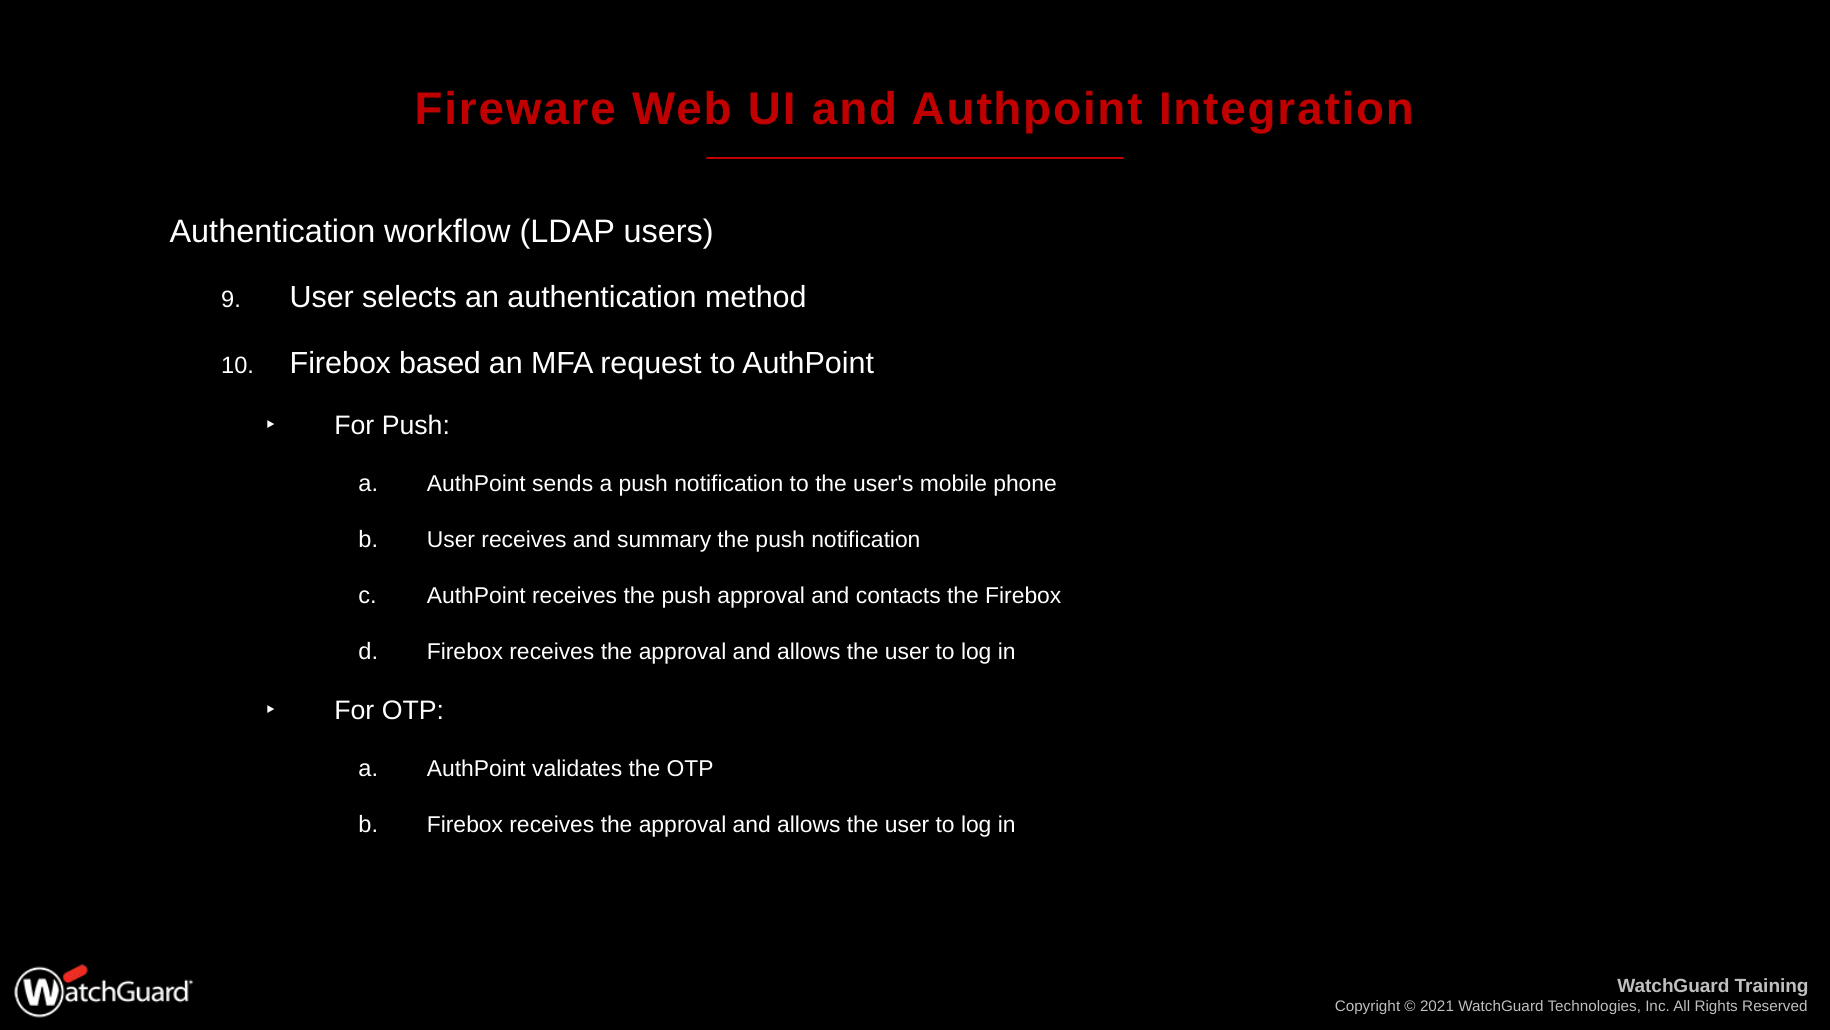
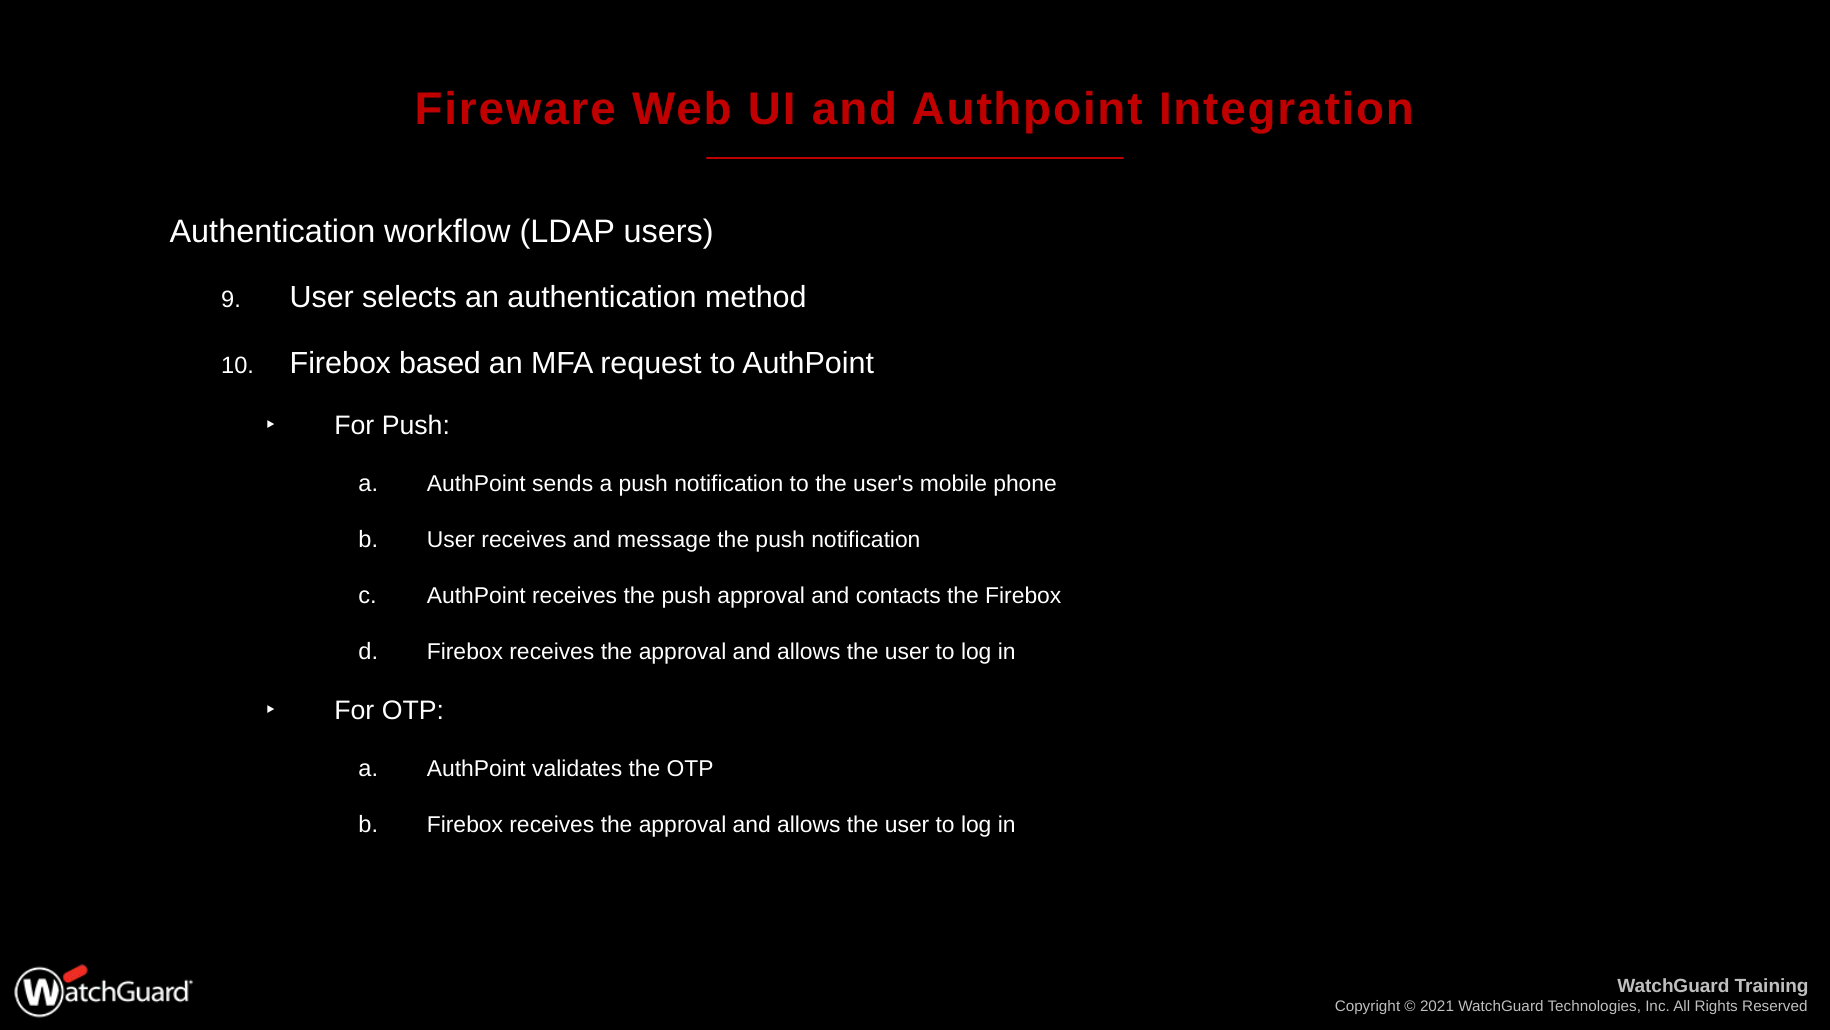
summary: summary -> message (664, 540)
